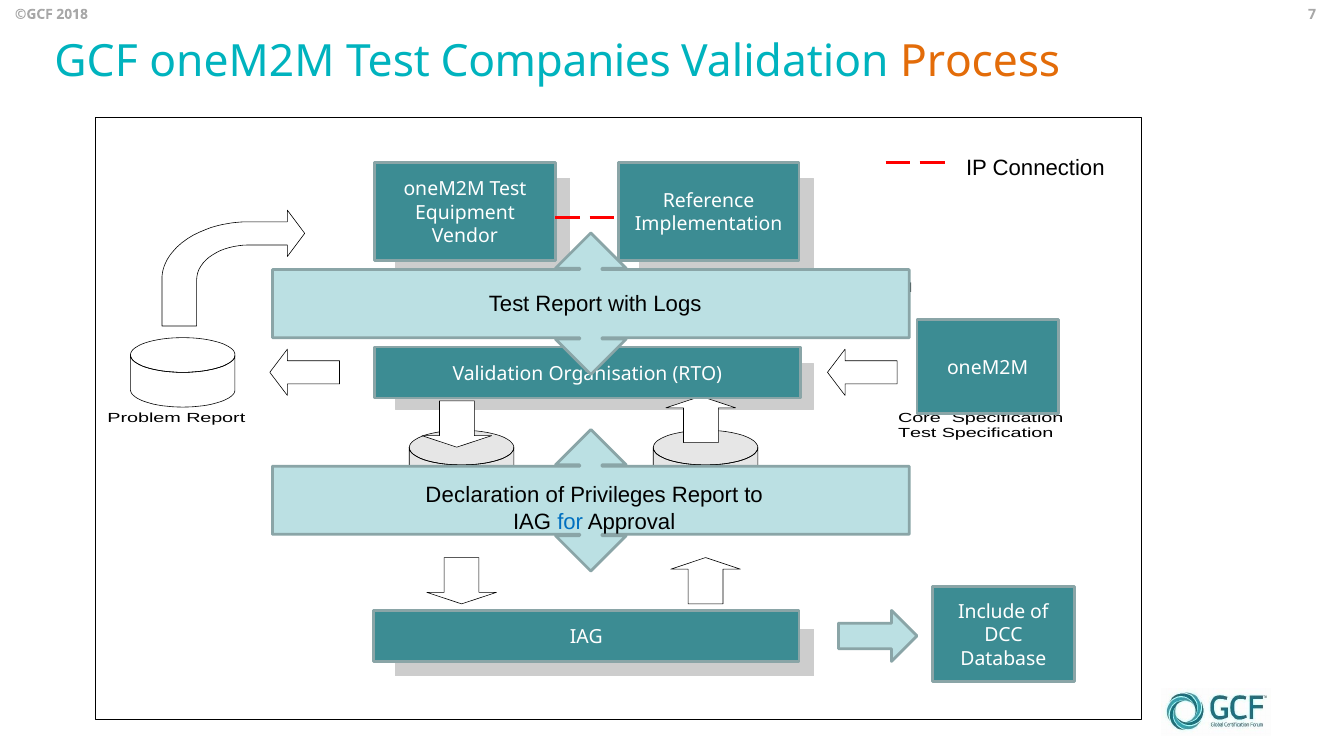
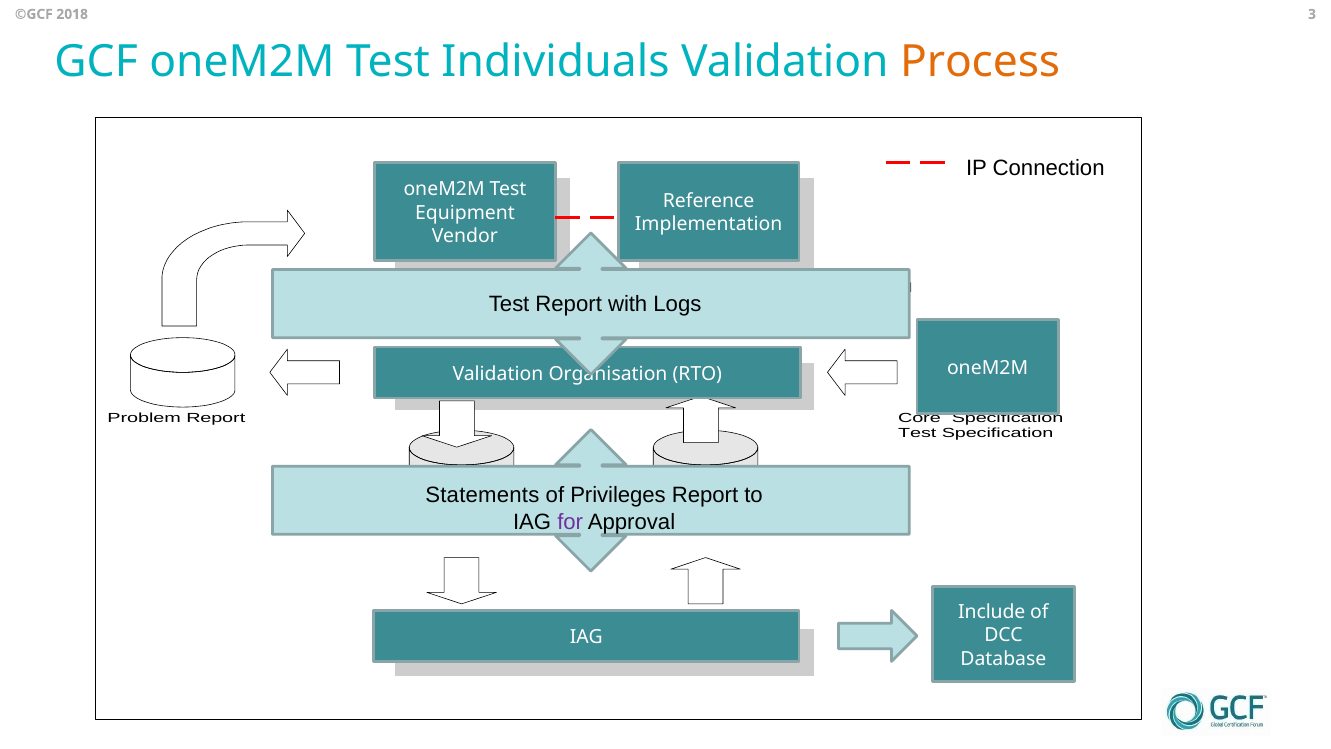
7: 7 -> 3 (1312, 14)
Companies: Companies -> Individuals (556, 62)
Declaration: Declaration -> Statements (482, 495)
for colour: blue -> purple (570, 522)
